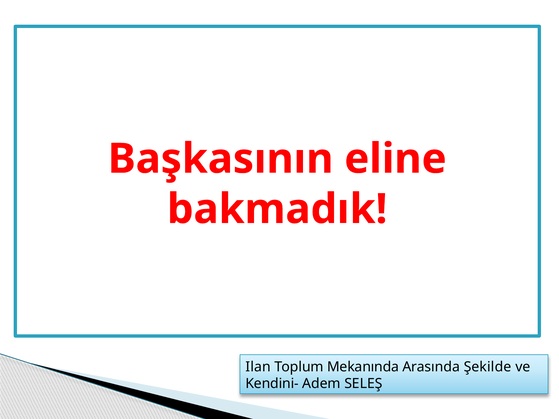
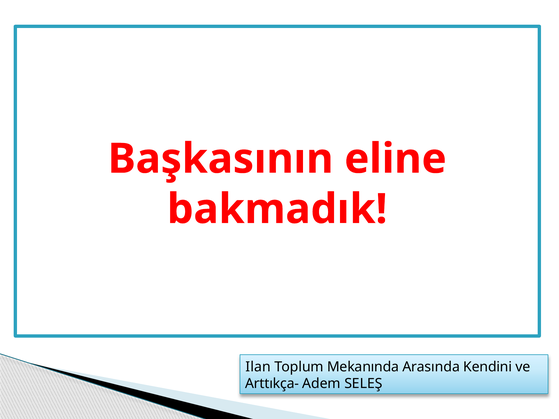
Şekilde: Şekilde -> Kendini (488, 367)
Kendini-: Kendini- -> Arttıkça- (272, 384)
